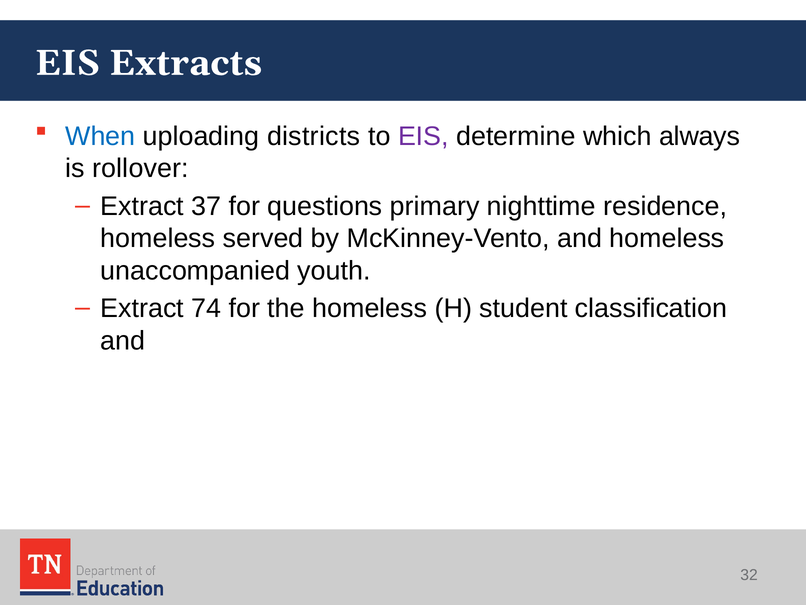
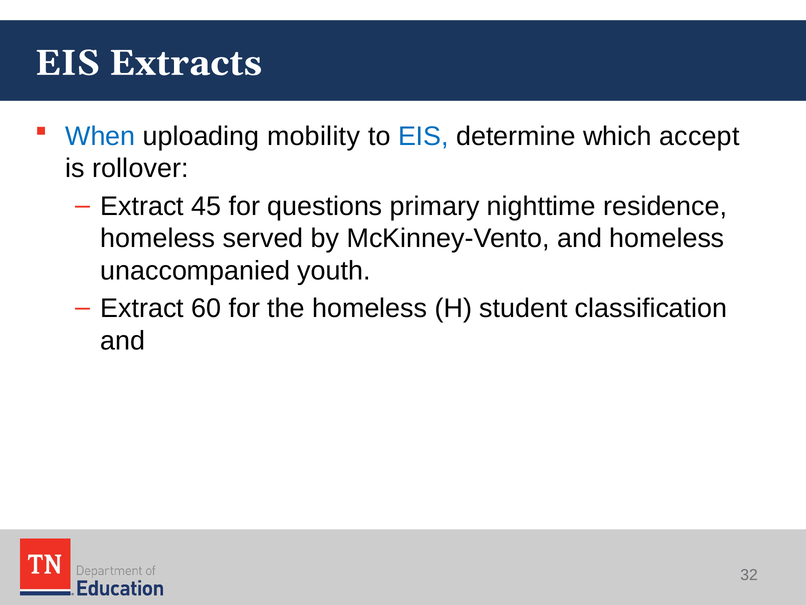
districts: districts -> mobility (314, 136)
EIS colour: purple -> blue (423, 136)
always: always -> accept (699, 136)
37: 37 -> 45 (206, 206)
74: 74 -> 60 (206, 308)
